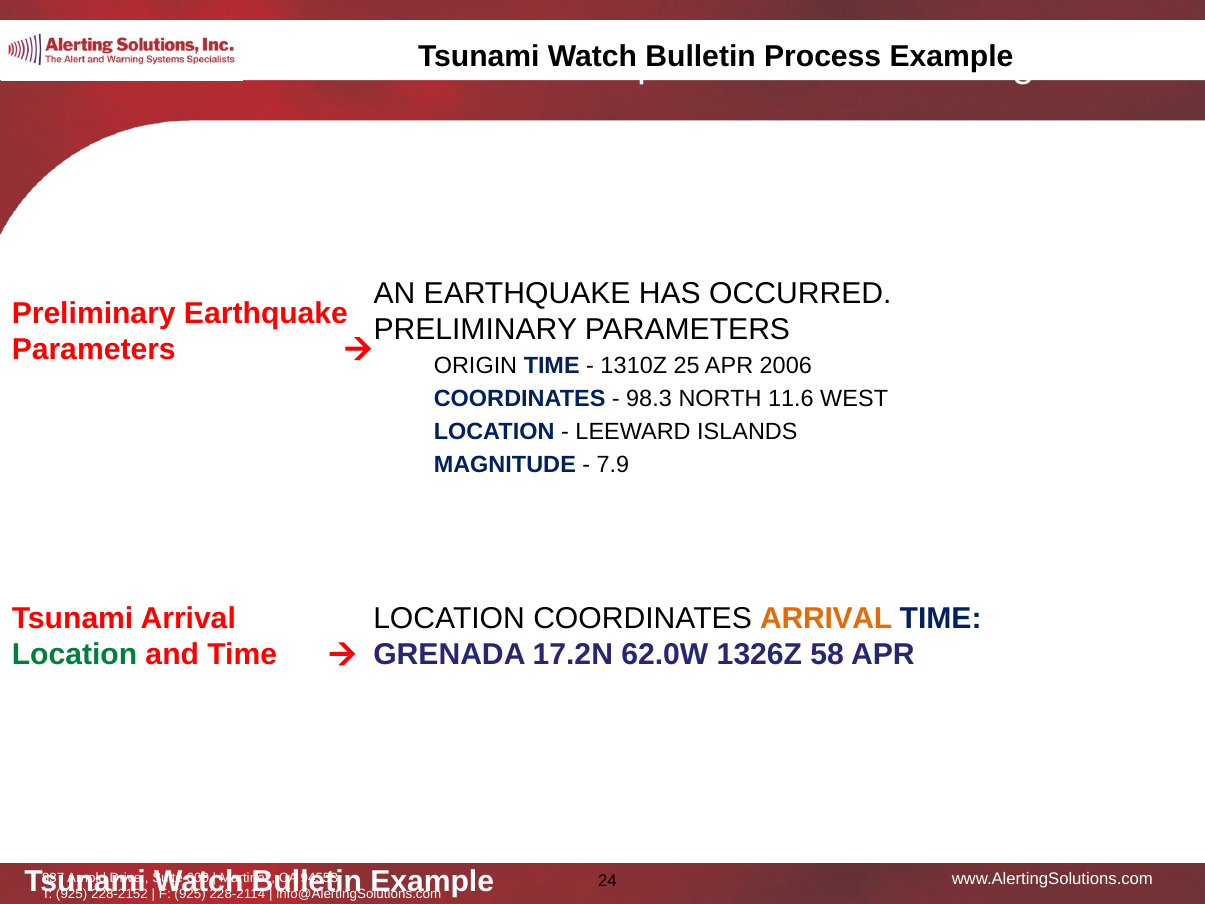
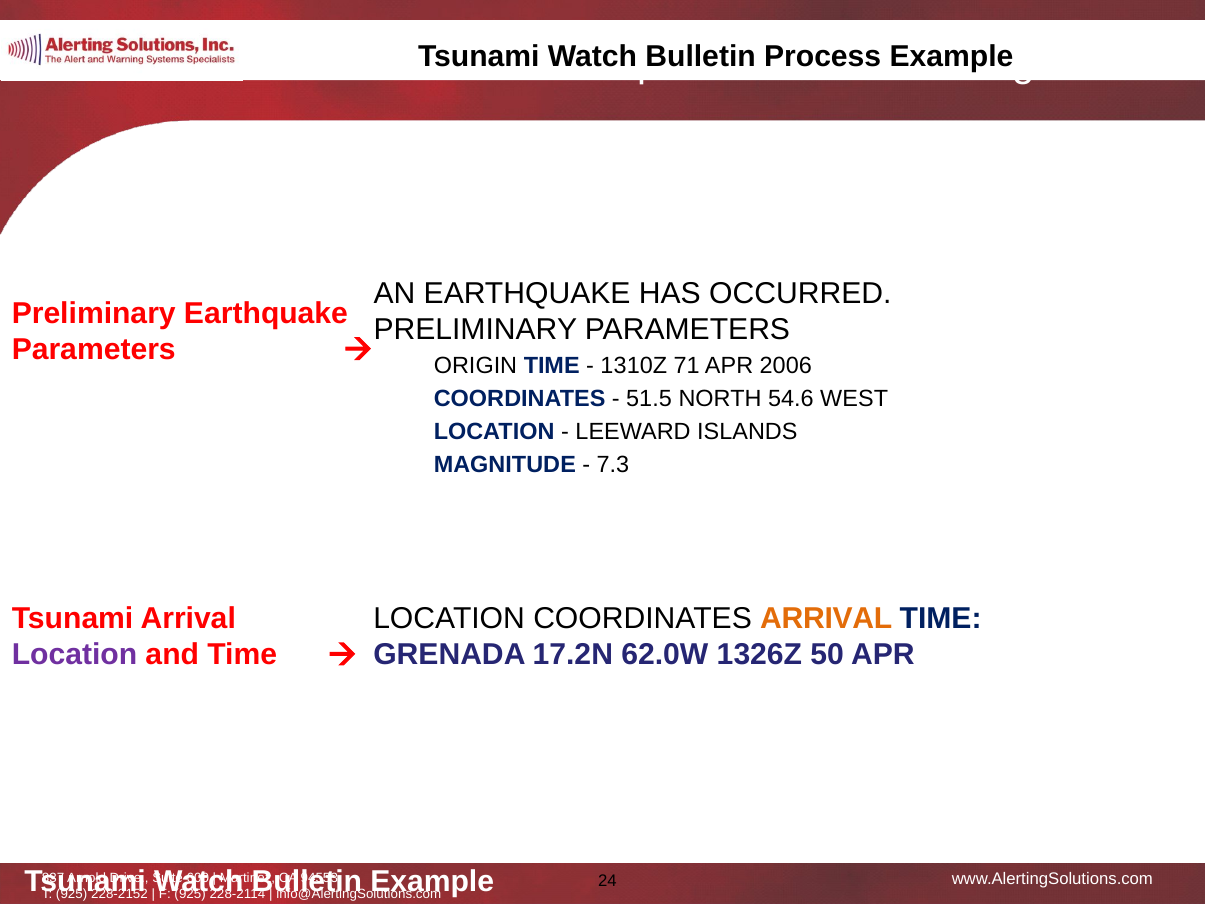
25: 25 -> 71 (687, 366)
98.3: 98.3 -> 51.5 (649, 399)
11.6: 11.6 -> 54.6 (791, 399)
7.9: 7.9 -> 7.3 (613, 464)
Location colour: green -> purple (75, 655)
58: 58 -> 50 (827, 655)
